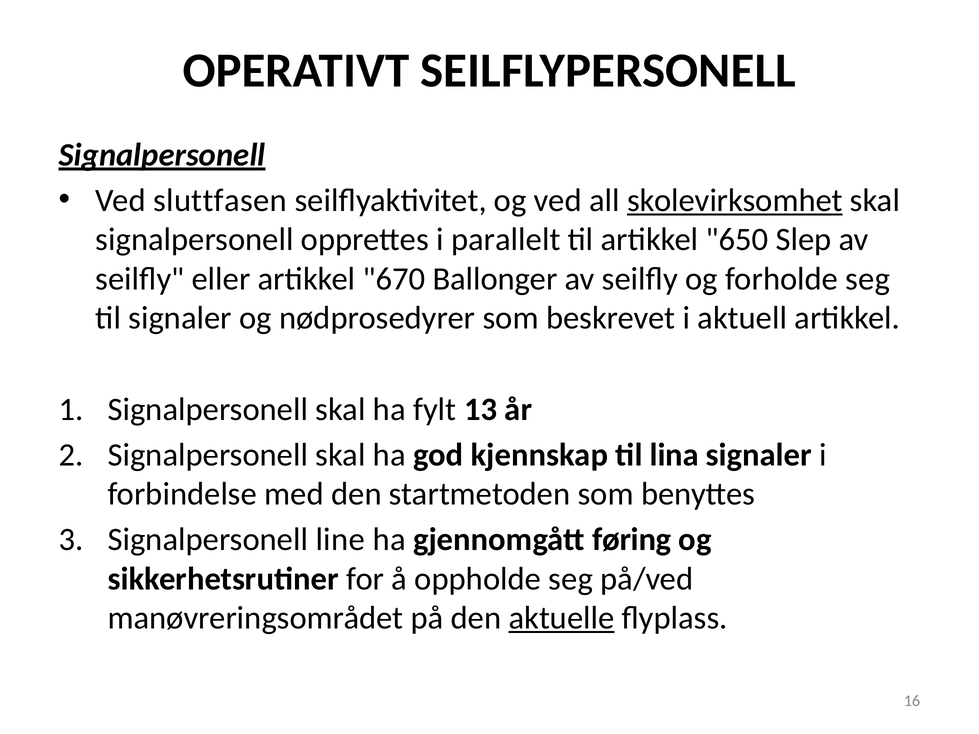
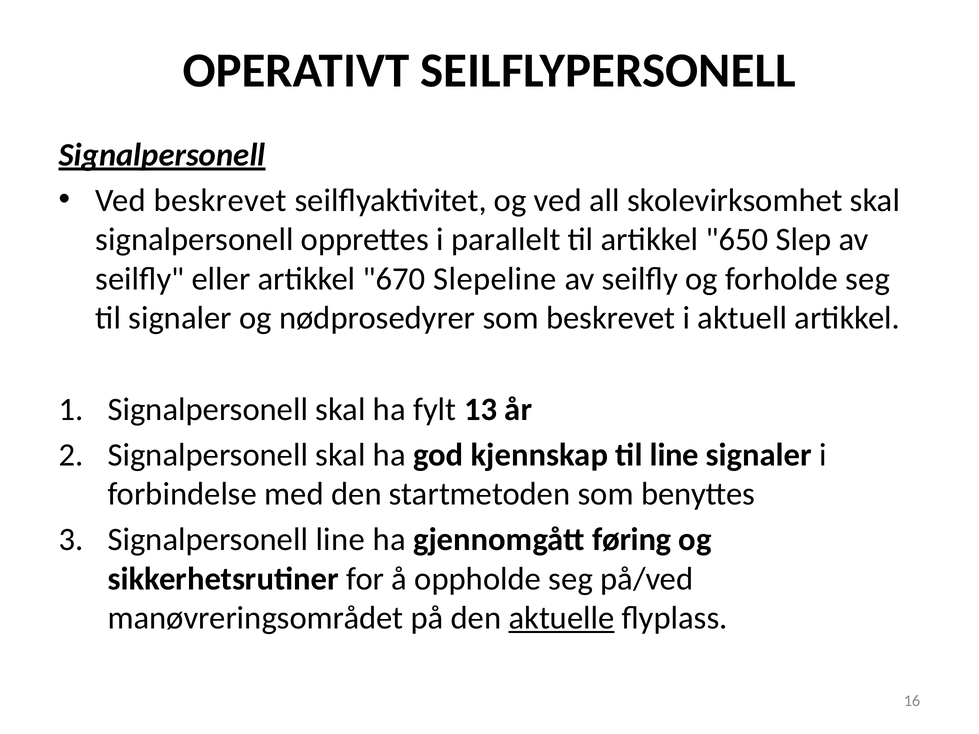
Ved sluttfasen: sluttfasen -> beskrevet (220, 201)
skolevirksomhet underline: present -> none (735, 201)
Ballonger: Ballonger -> Slepeline (495, 279)
til lina: lina -> line (674, 455)
